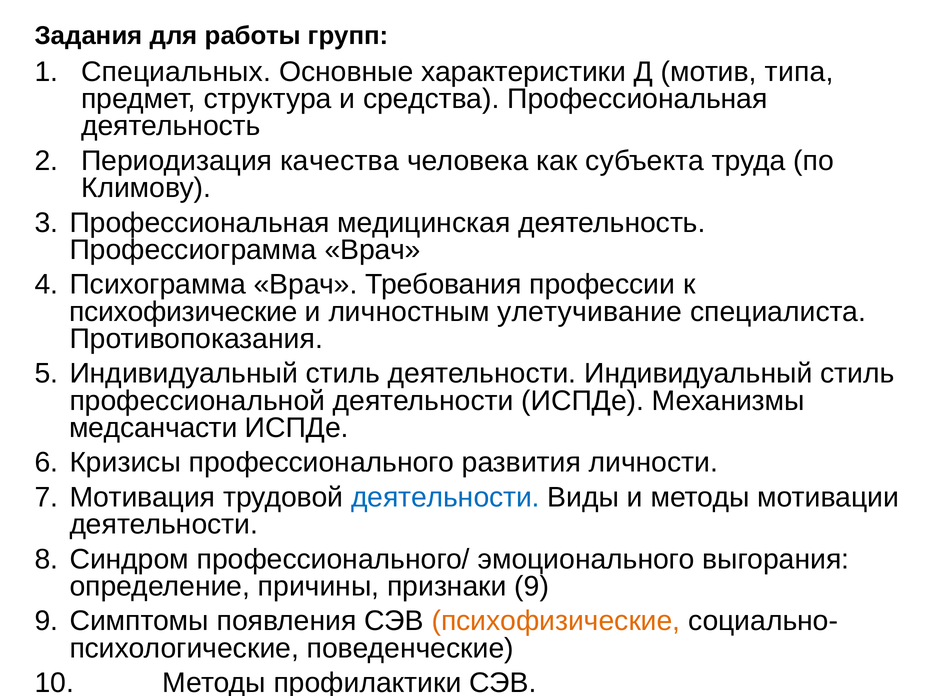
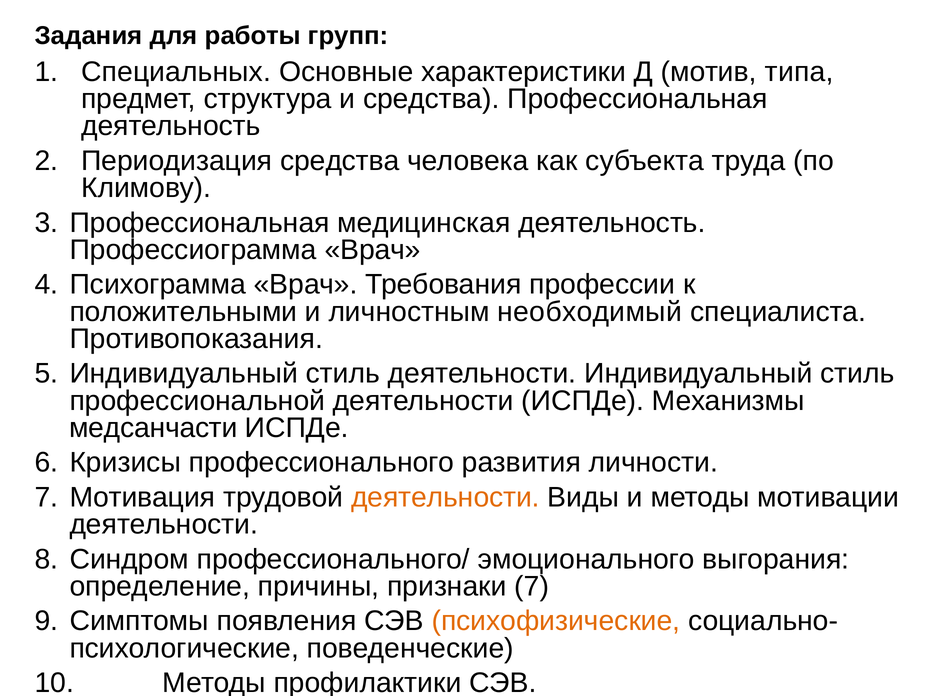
Периодизация качества: качества -> средства (340, 161)
психофизические: психофизические -> положительными (183, 312)
улетучивание: улетучивание -> необходимый (590, 312)
деятельности colour: blue -> orange (445, 498)
признаки 9: 9 -> 7 (532, 587)
